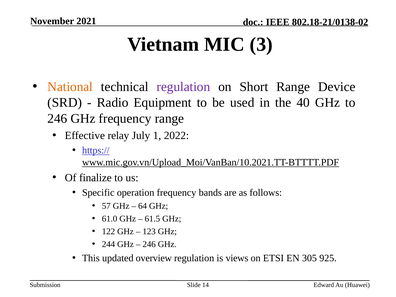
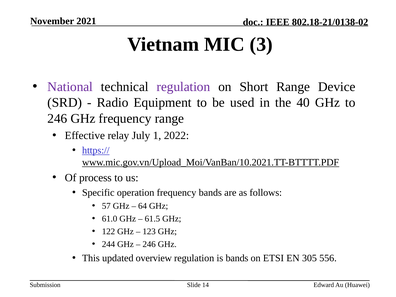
National colour: orange -> purple (70, 87)
finalize: finalize -> process (95, 178)
is views: views -> bands (237, 258)
925: 925 -> 556 (328, 258)
